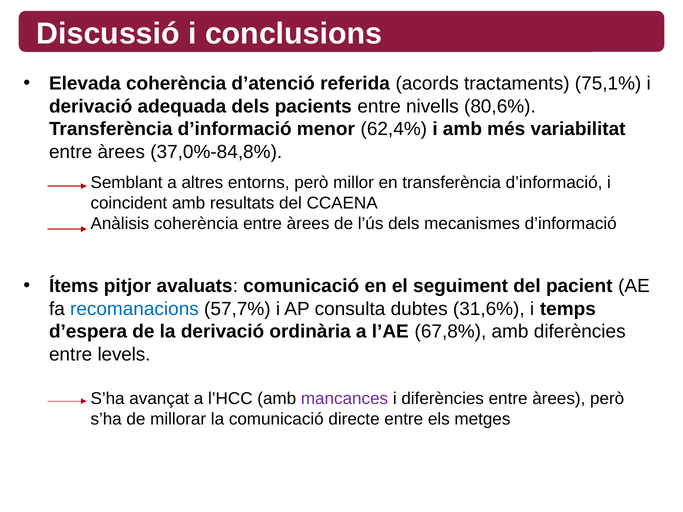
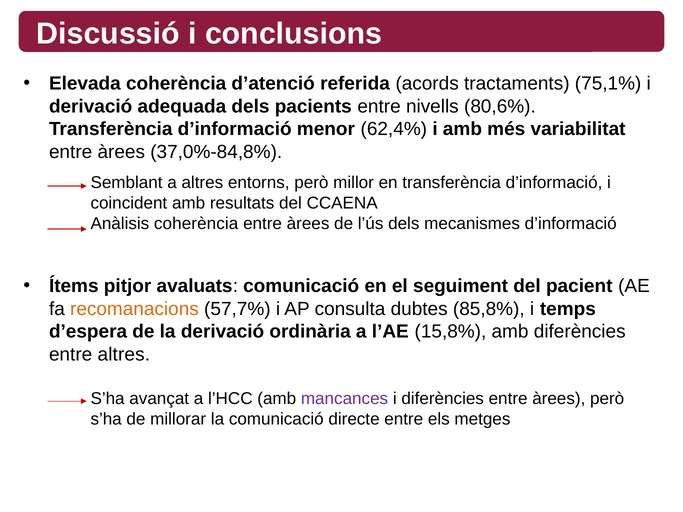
recomanacions colour: blue -> orange (134, 309)
31,6%: 31,6% -> 85,8% (489, 309)
67,8%: 67,8% -> 15,8% (450, 332)
entre levels: levels -> altres (124, 355)
